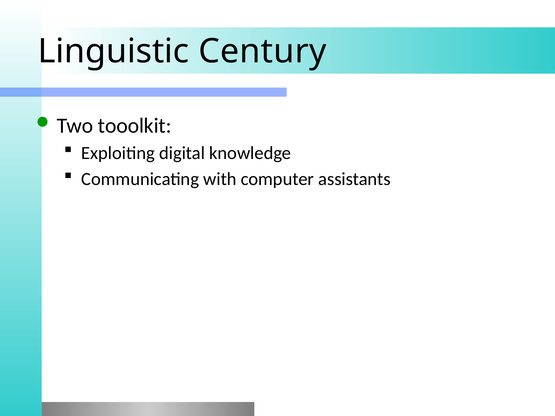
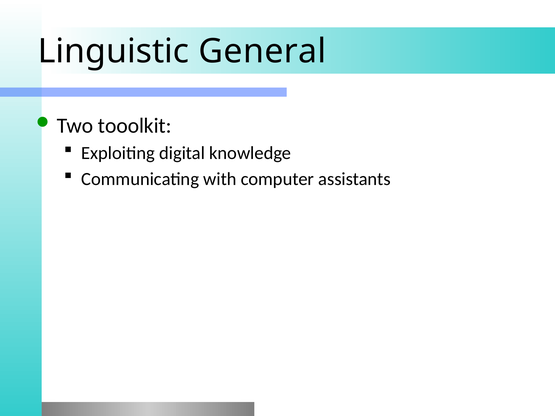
Century: Century -> General (262, 51)
